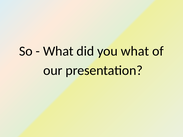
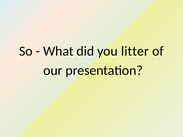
you what: what -> litter (135, 51)
